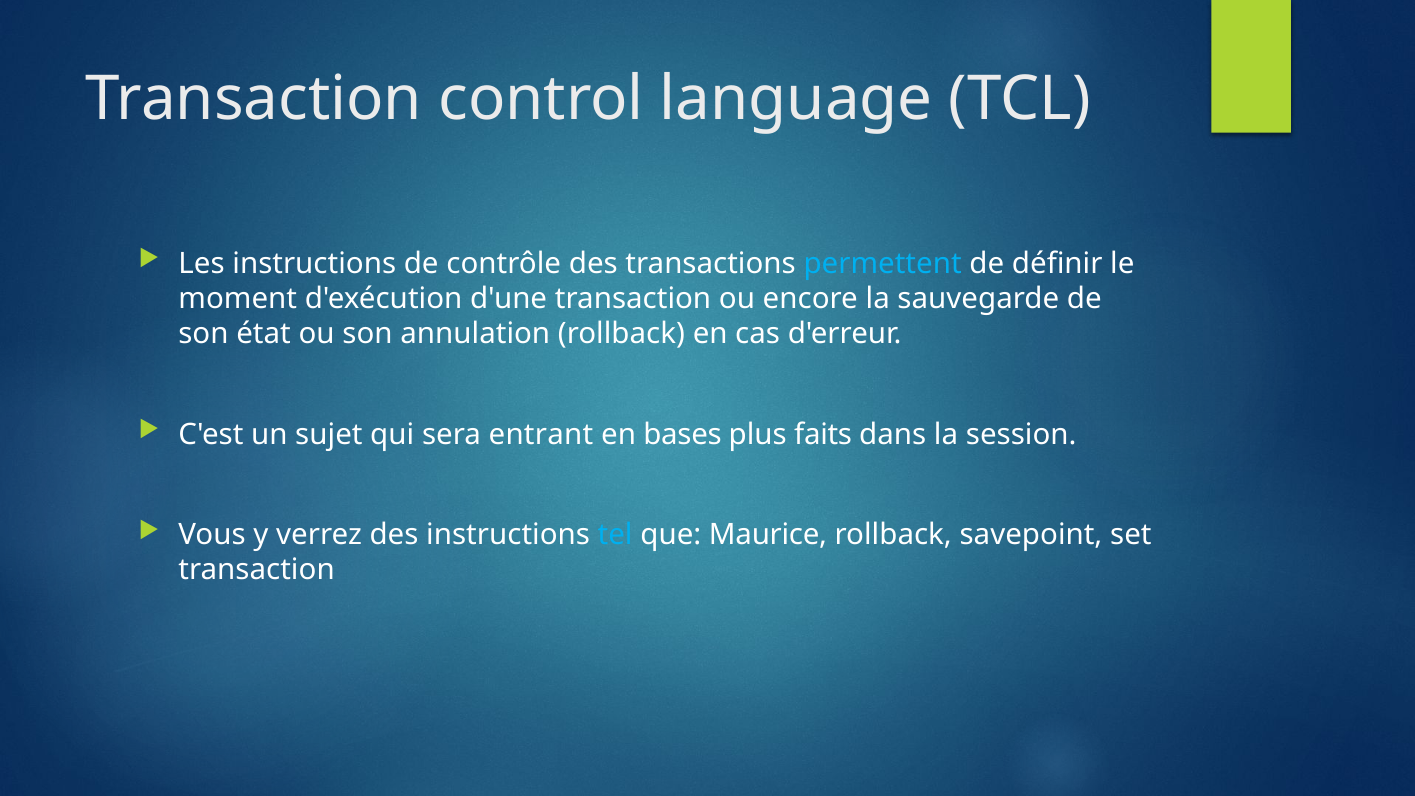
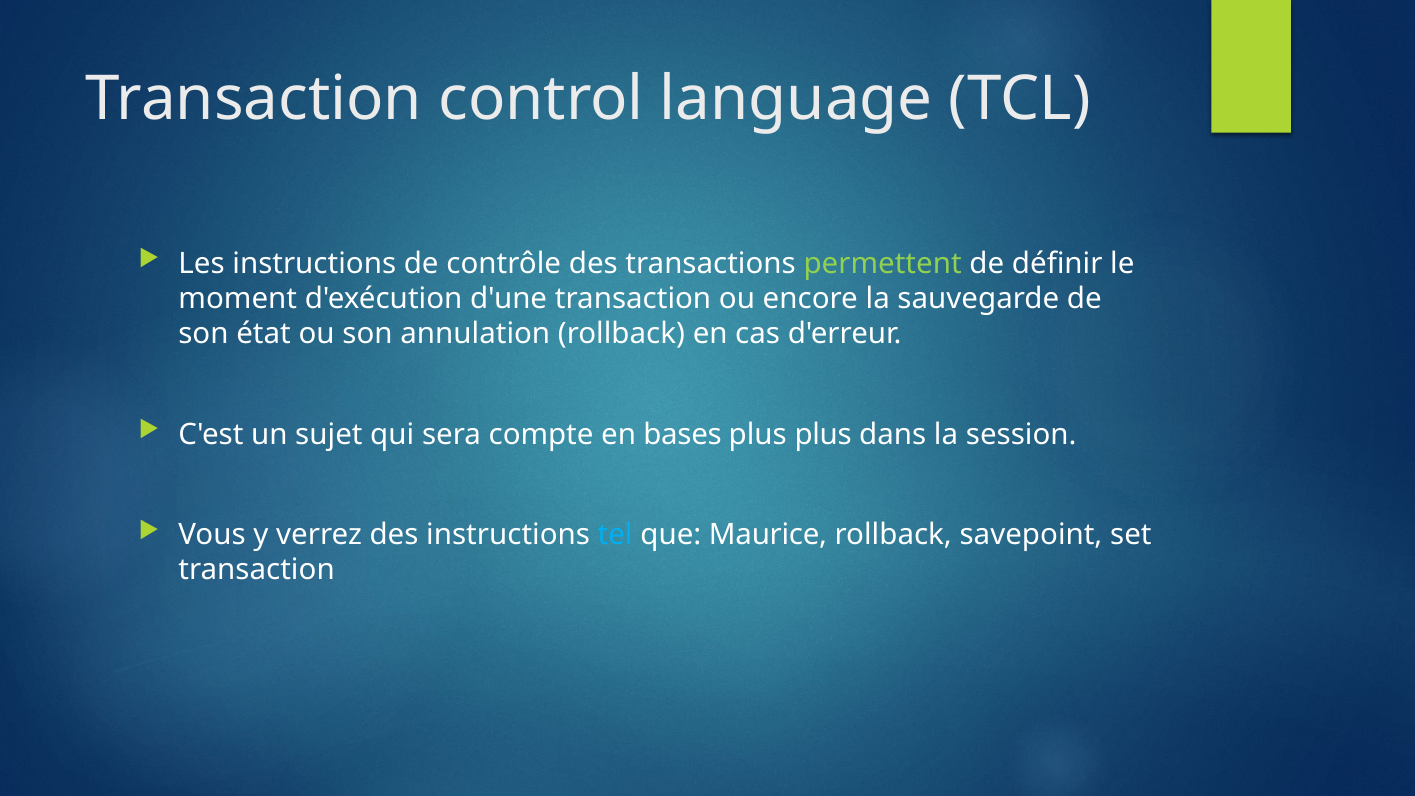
permettent colour: light blue -> light green (883, 263)
entrant: entrant -> compte (541, 434)
plus faits: faits -> plus (823, 434)
